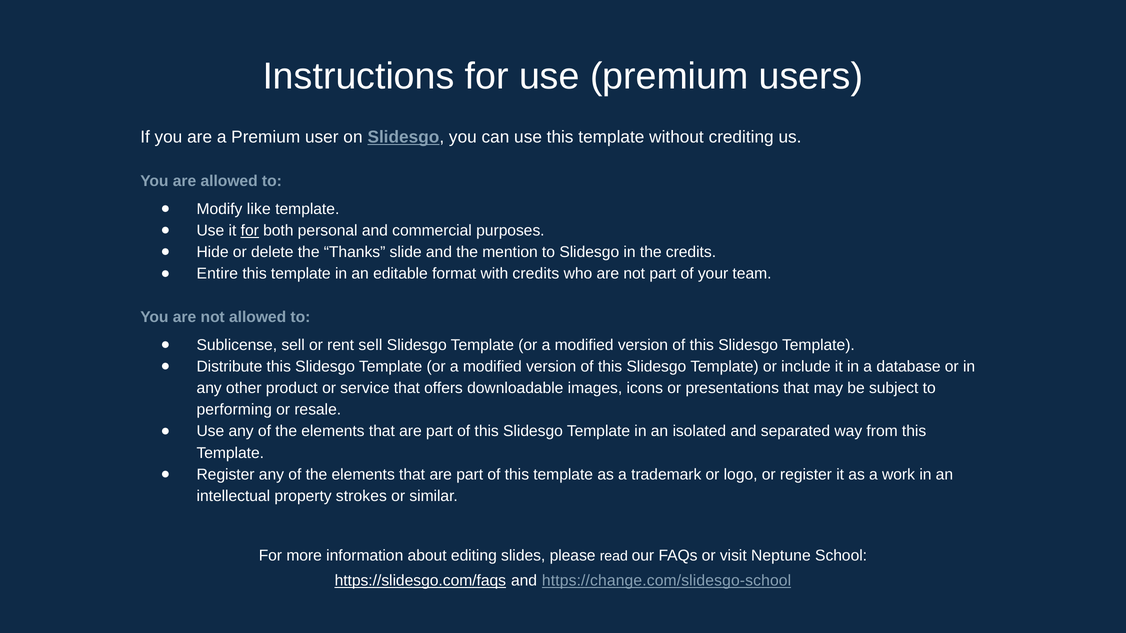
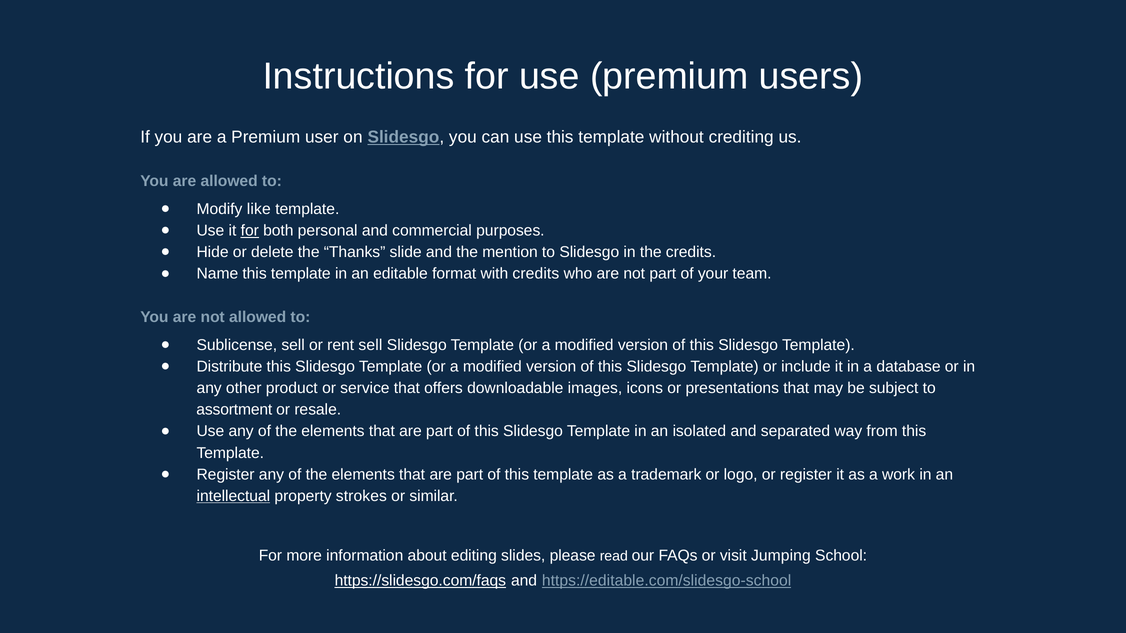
Entire: Entire -> Name (217, 274)
performing: performing -> assortment (234, 410)
intellectual underline: none -> present (233, 496)
Neptune: Neptune -> Jumping (781, 556)
https://change.com/slidesgo-school: https://change.com/slidesgo-school -> https://editable.com/slidesgo-school (667, 581)
